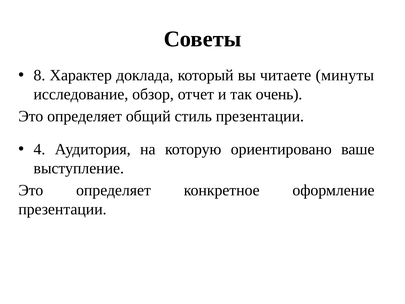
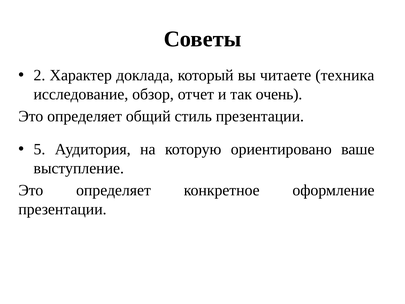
8: 8 -> 2 (39, 75)
минуты: минуты -> техника (345, 75)
4: 4 -> 5 (39, 149)
